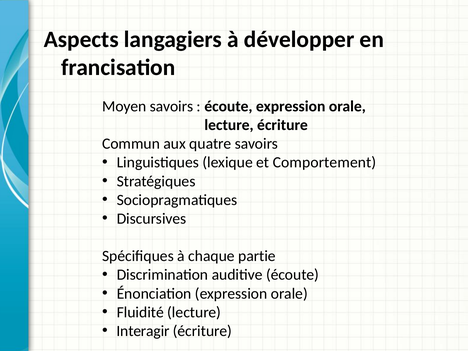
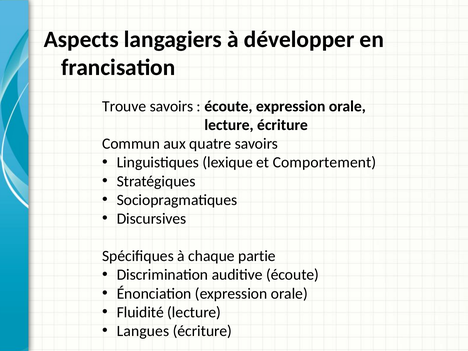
Moyen: Moyen -> Trouve (124, 106)
Interagir: Interagir -> Langues (143, 331)
